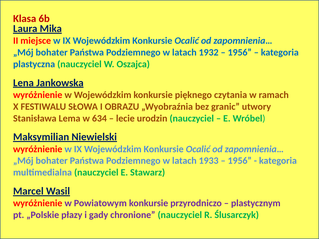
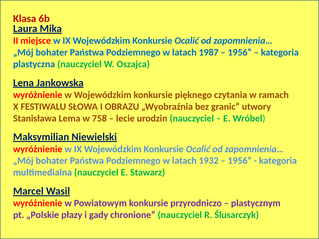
1932: 1932 -> 1987 (209, 53)
634: 634 -> 758 (99, 118)
1933: 1933 -> 1932 (209, 161)
